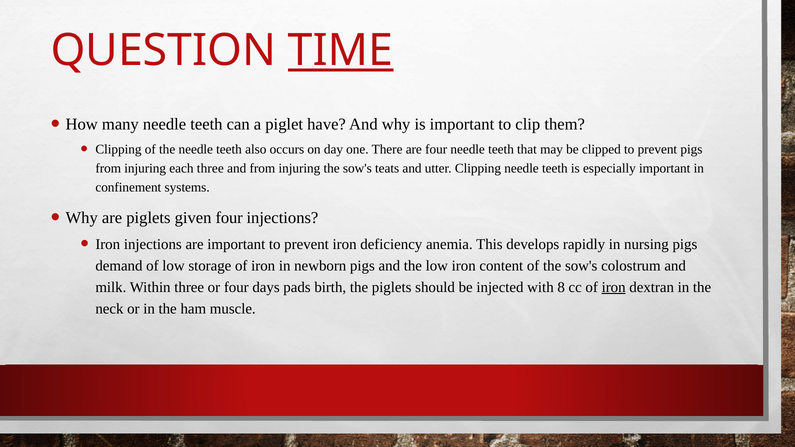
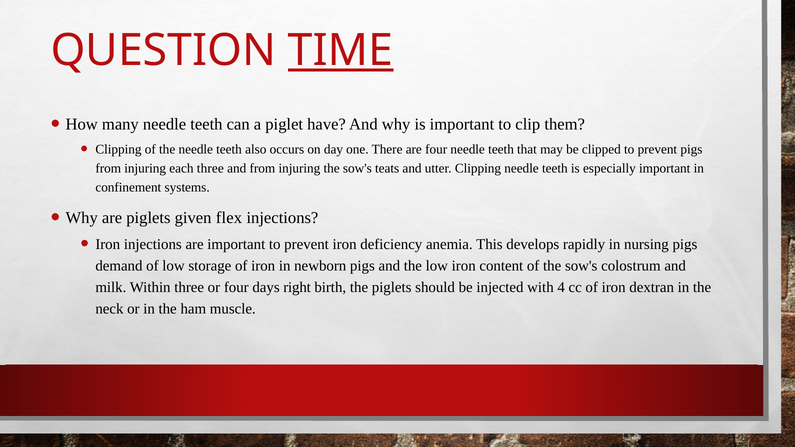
given four: four -> flex (229, 218)
pads: pads -> right (297, 287)
8: 8 -> 4 (561, 287)
iron underline: present -> none (614, 287)
